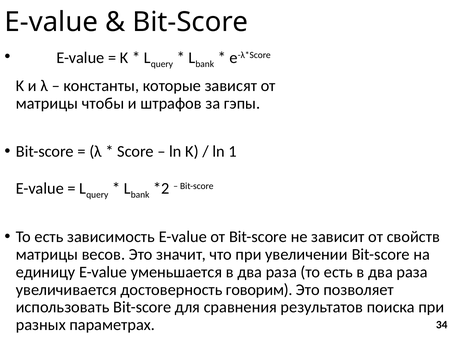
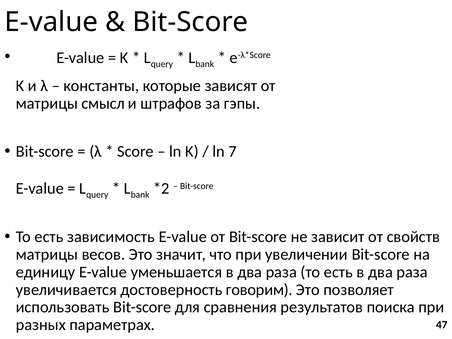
чтобы: чтобы -> смысл (103, 104)
1: 1 -> 7 (233, 151)
34: 34 -> 47 (442, 325)
